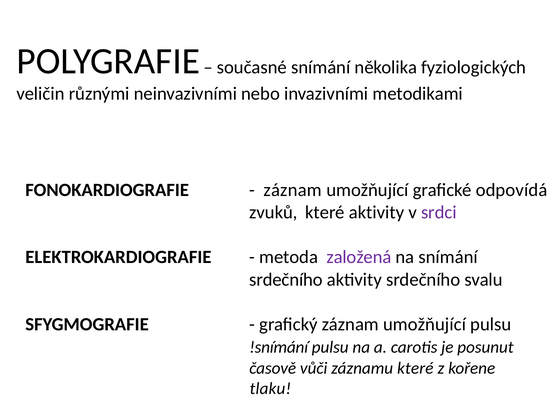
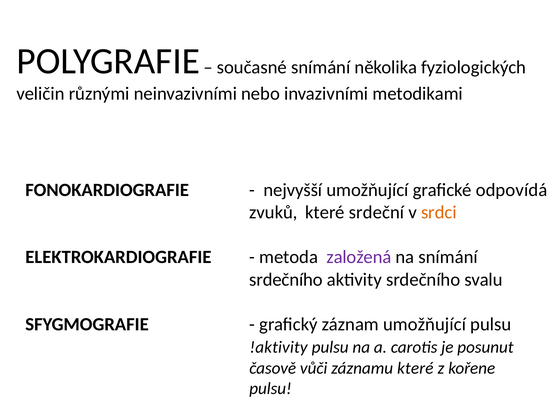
záznam: záznam -> nejvyšší (293, 190)
které aktivity: aktivity -> srdeční (376, 212)
srdci colour: purple -> orange (439, 212)
!snímání: !snímání -> !aktivity (279, 347)
tlaku: tlaku -> pulsu (270, 389)
